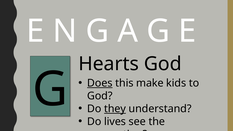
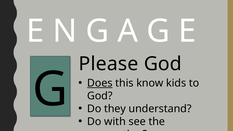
Hearts: Hearts -> Please (108, 64)
make: make -> know (150, 83)
they underline: present -> none (115, 109)
lives: lives -> with (115, 122)
